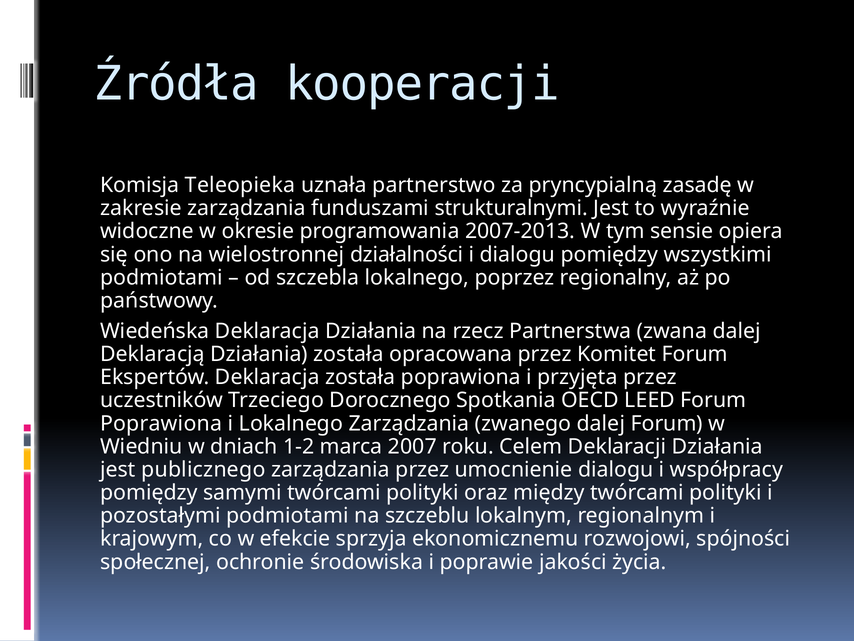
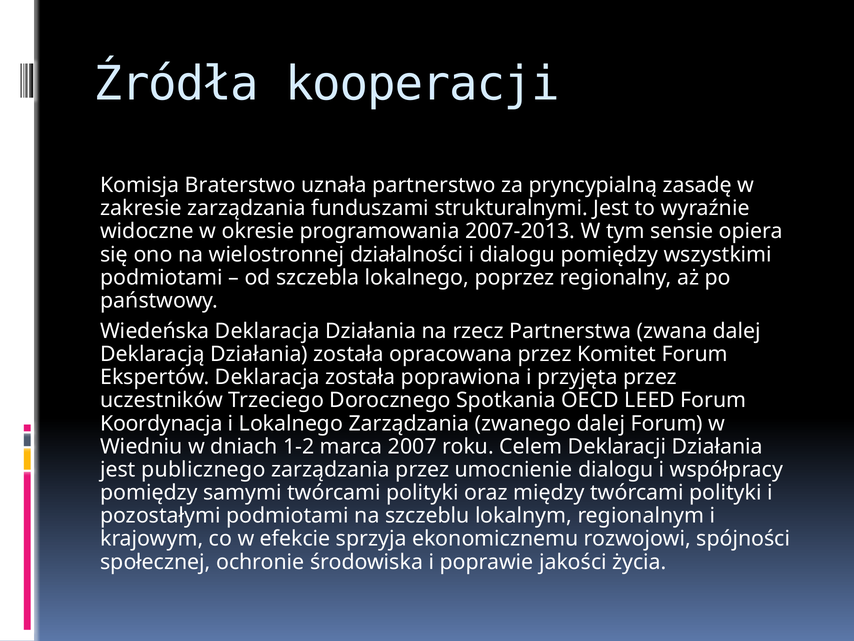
Teleopieka: Teleopieka -> Braterstwo (240, 185)
Poprawiona: Poprawiona -> Koordynacja (161, 423)
